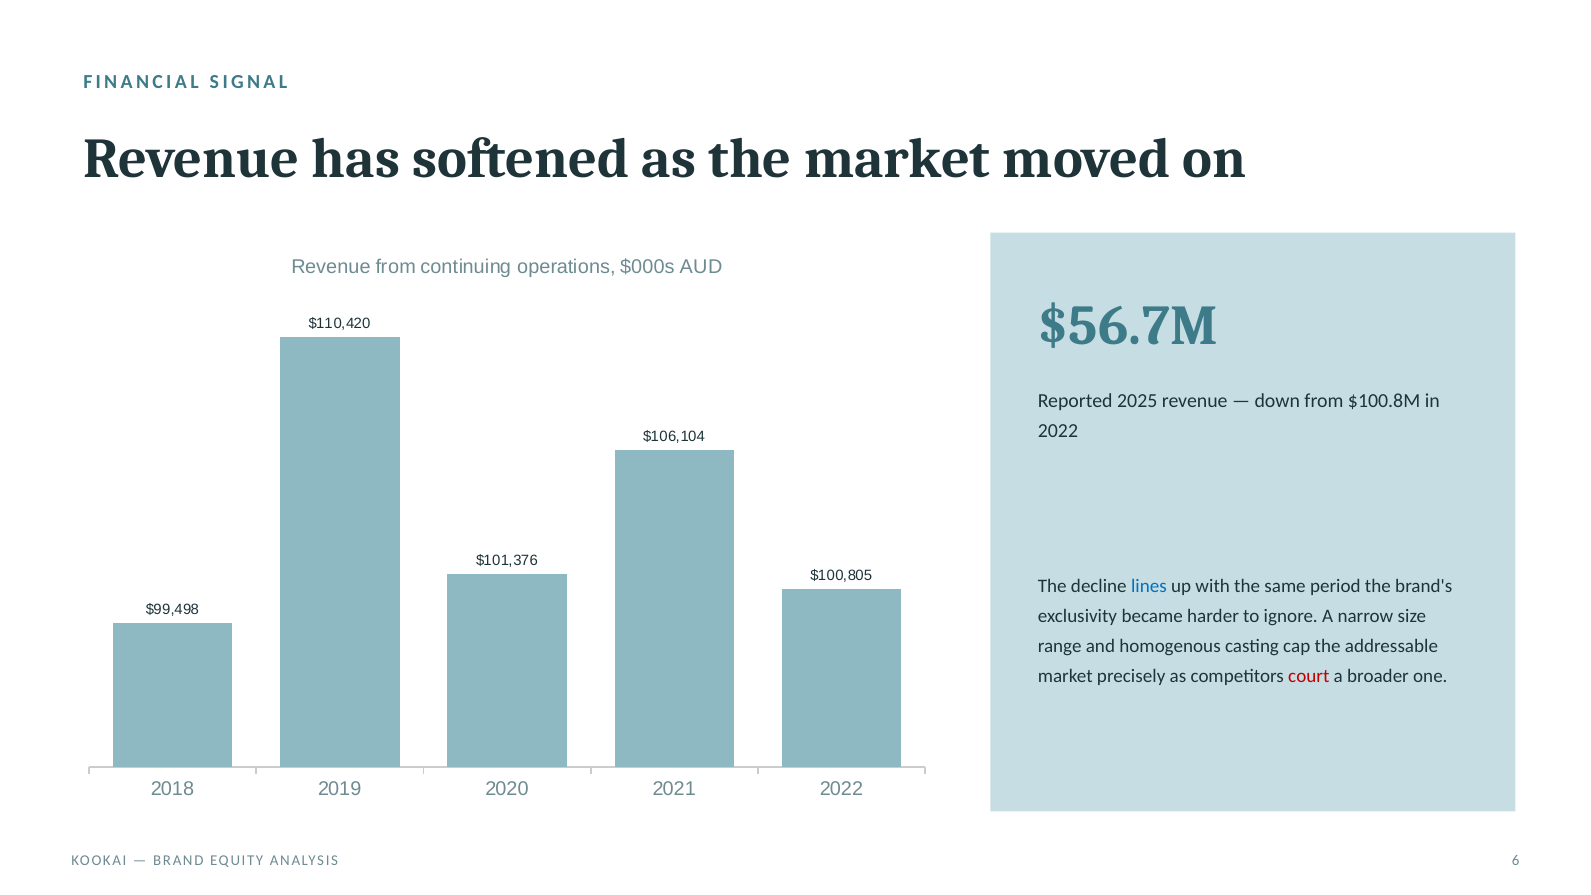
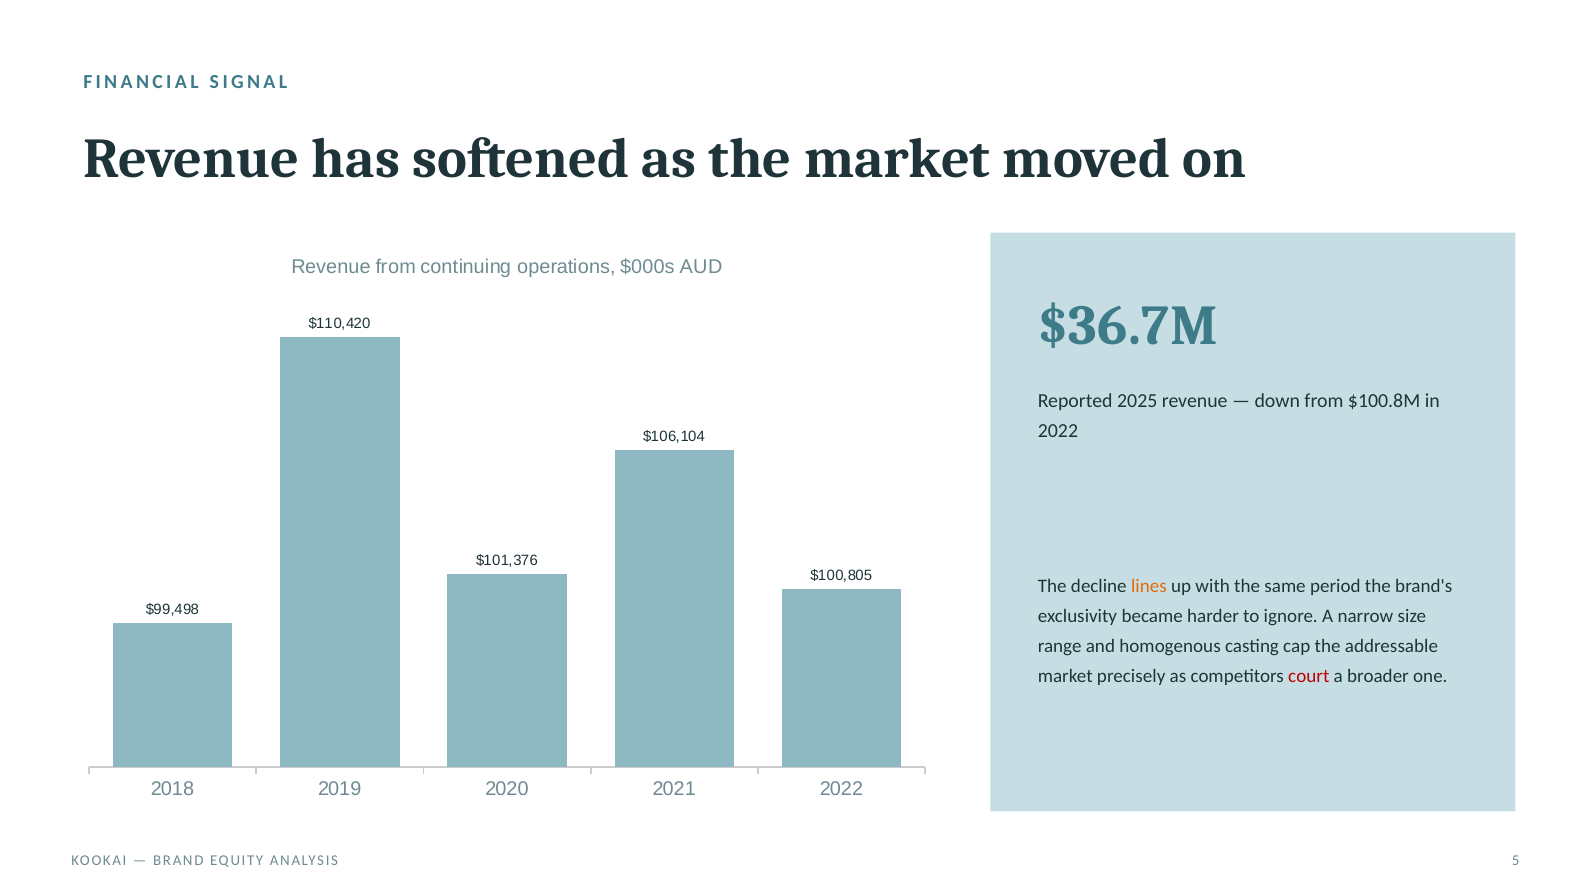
$56.7M: $56.7M -> $36.7M (1128, 326)
lines colour: blue -> orange (1149, 587)
6: 6 -> 5 (1516, 860)
